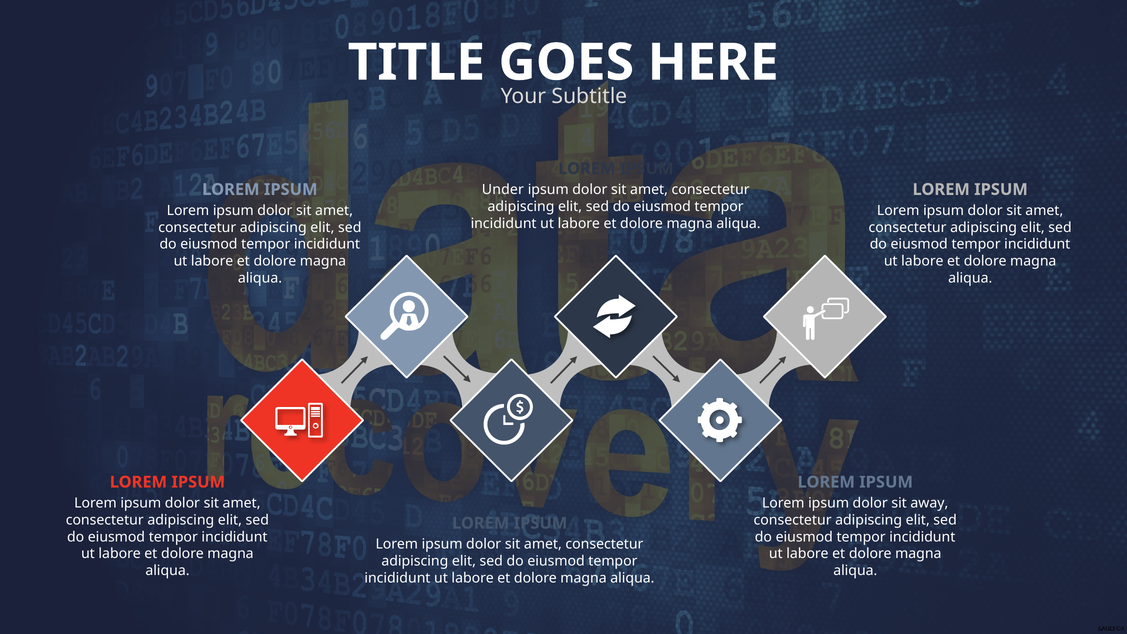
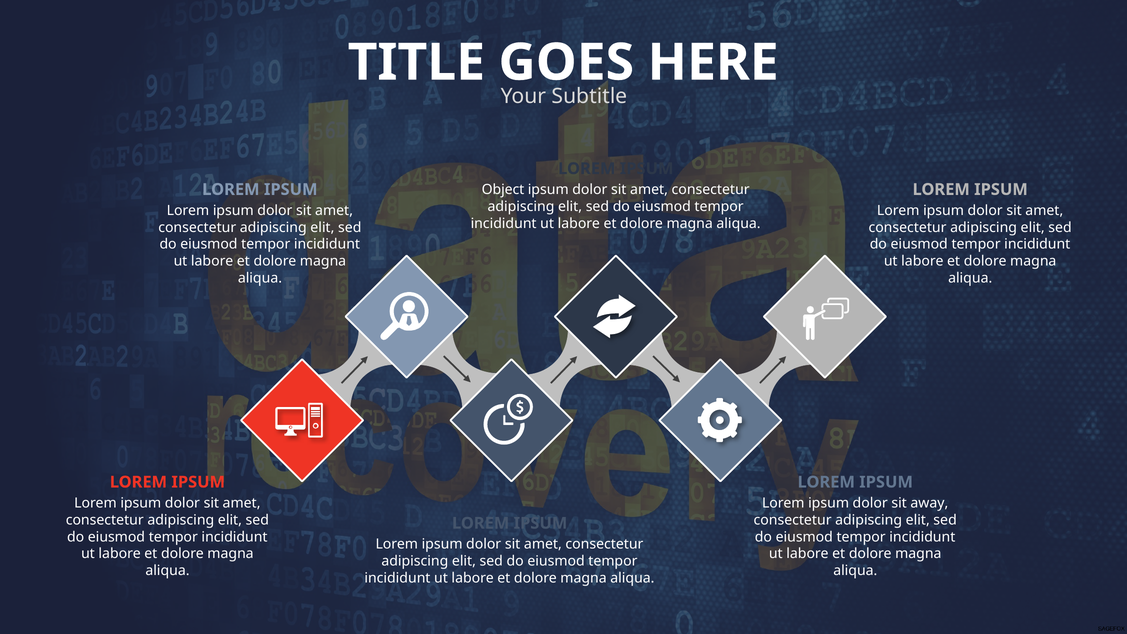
Under: Under -> Object (503, 190)
